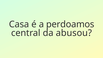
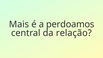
Casa: Casa -> Mais (19, 24)
abusou: abusou -> relação (74, 33)
